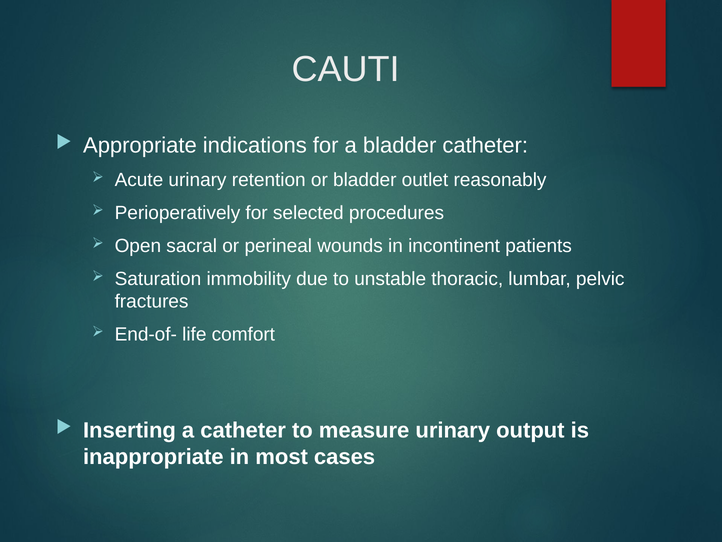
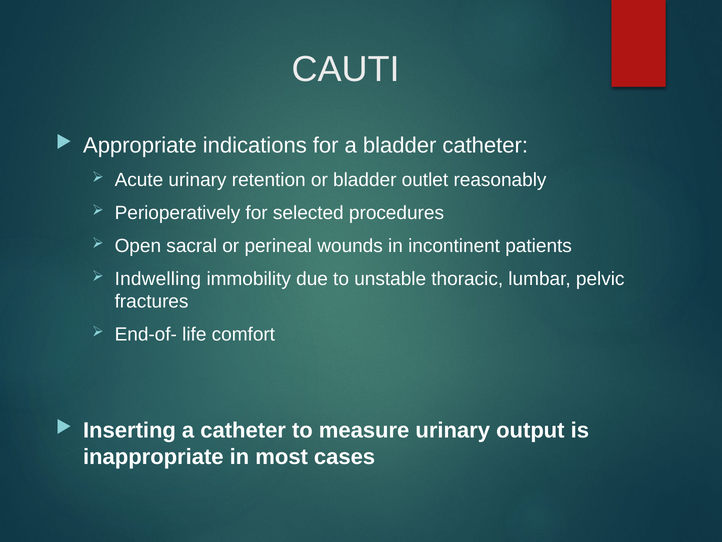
Saturation: Saturation -> Indwelling (158, 278)
